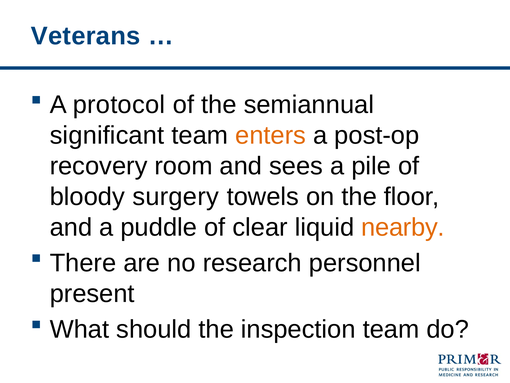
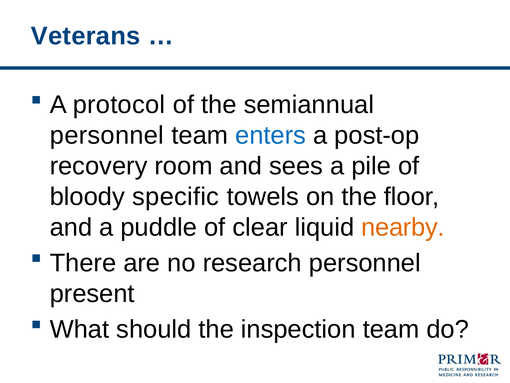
significant: significant -> personnel (107, 135)
enters colour: orange -> blue (271, 135)
surgery: surgery -> specific (176, 196)
